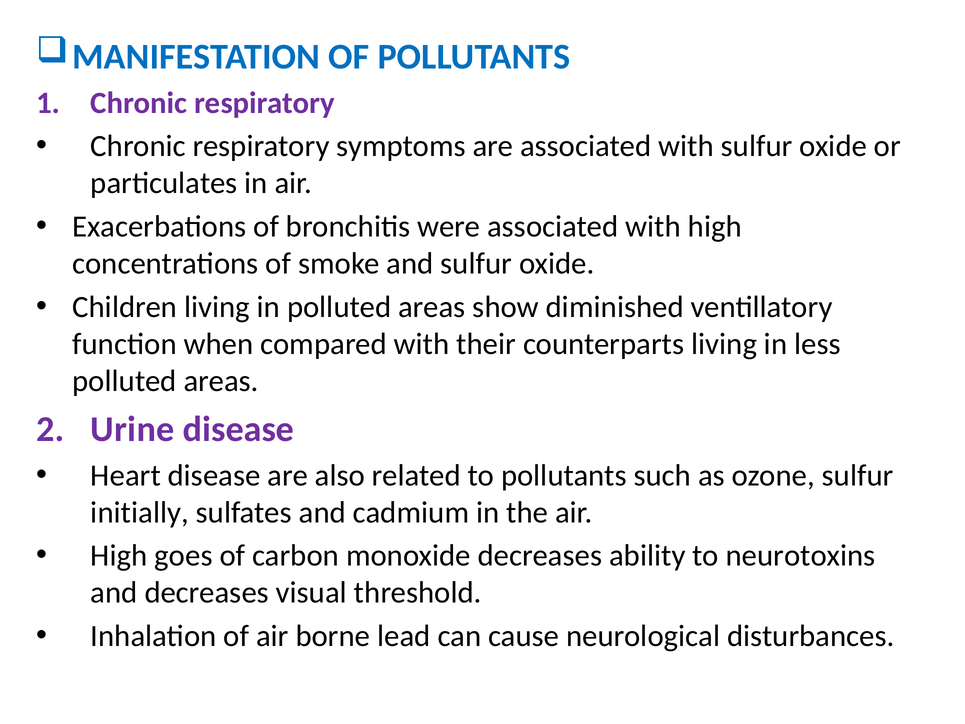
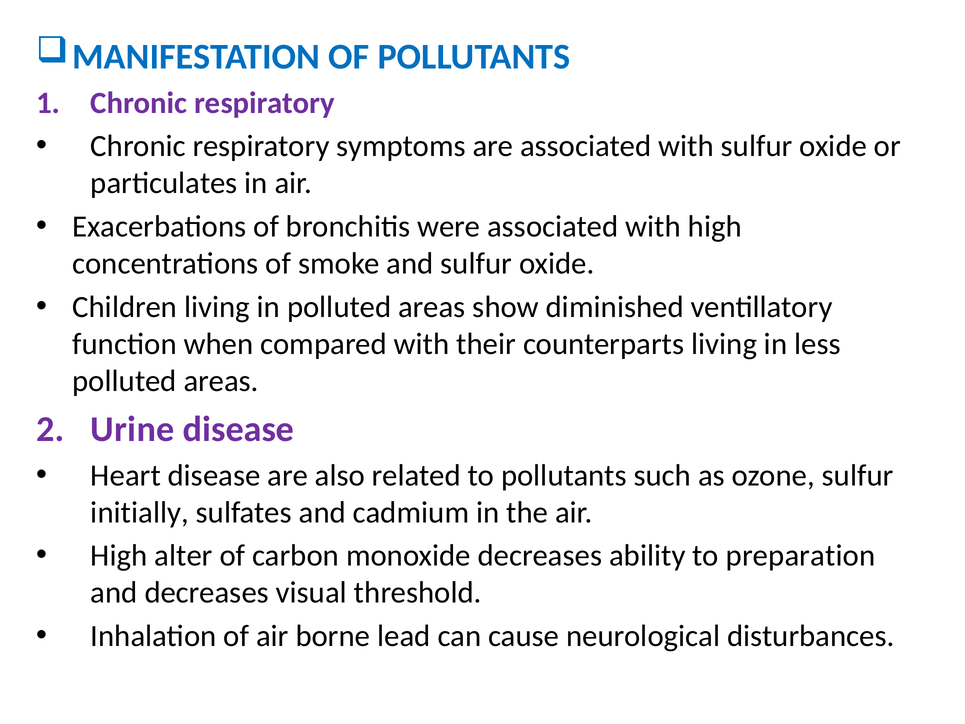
goes: goes -> alter (184, 556)
neurotoxins: neurotoxins -> preparation (801, 556)
